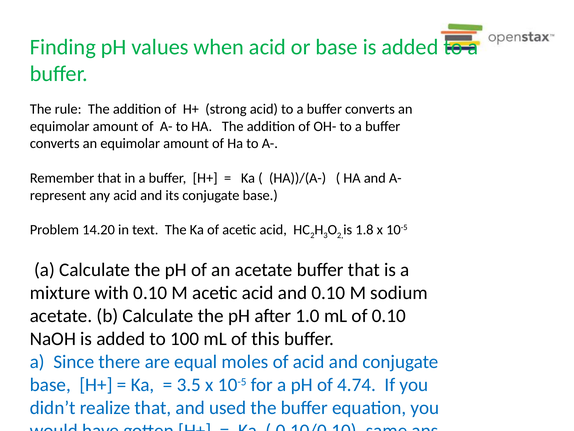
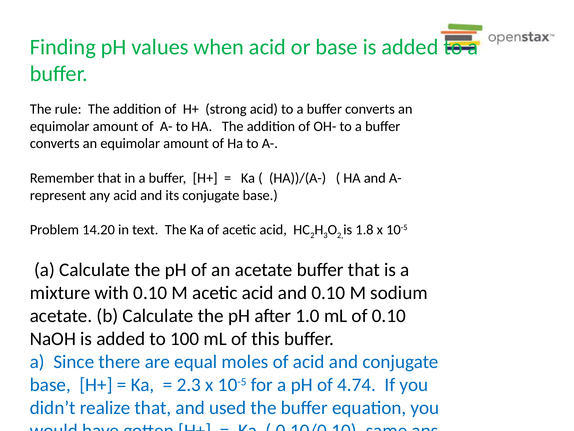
3.5: 3.5 -> 2.3 (189, 384)
